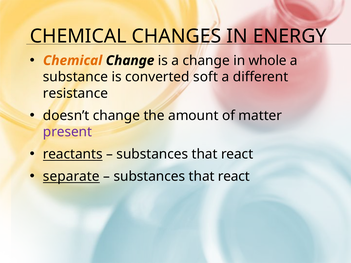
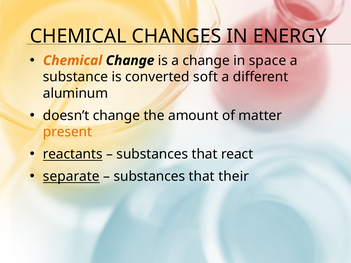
whole: whole -> space (268, 61)
resistance: resistance -> aluminum (76, 93)
present colour: purple -> orange (67, 132)
react: react -> their (234, 177)
